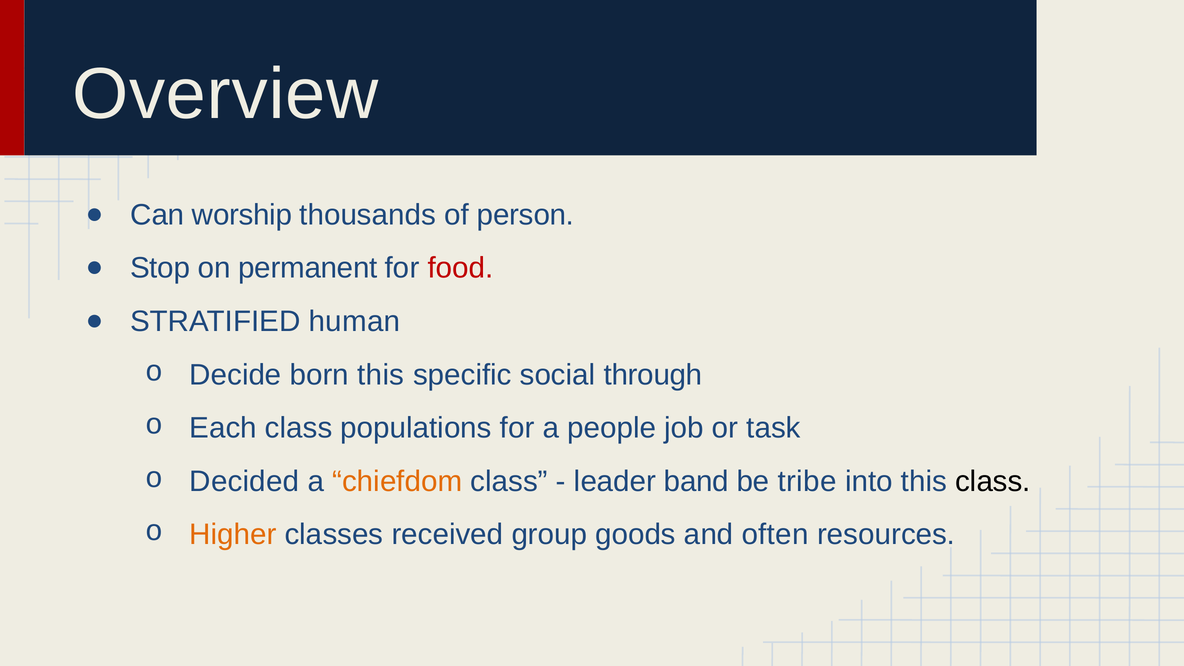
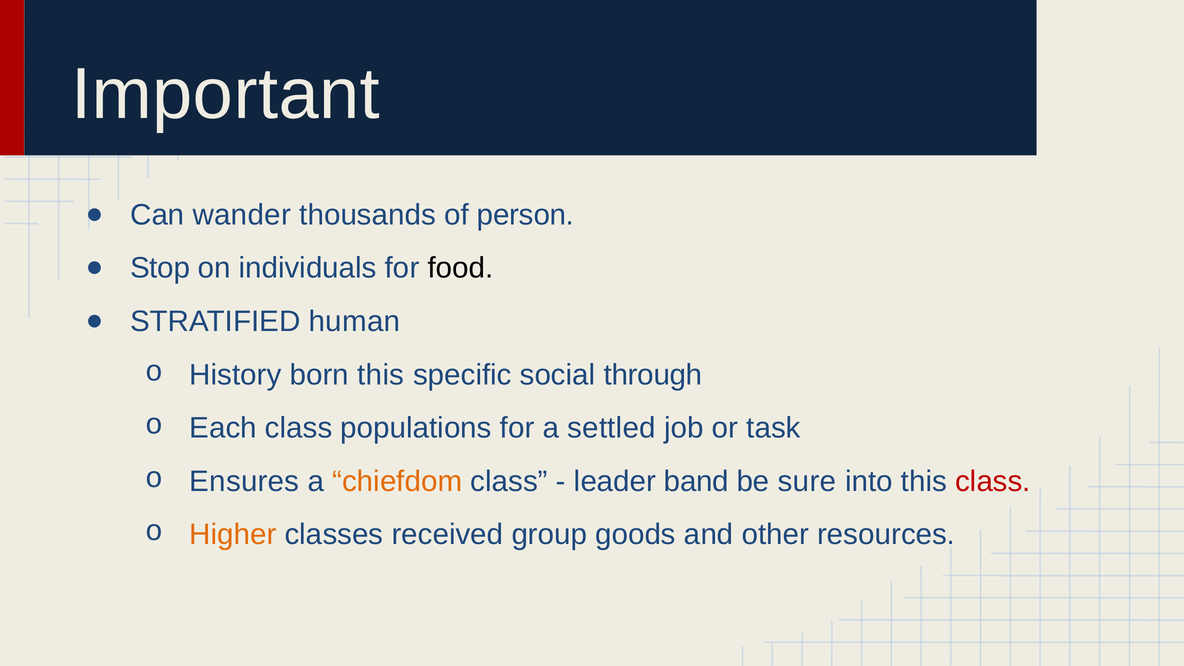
Overview: Overview -> Important (226, 94)
worship: worship -> wander (242, 215)
permanent: permanent -> individuals (308, 268)
food colour: red -> black (460, 268)
Decide: Decide -> History (235, 375)
people: people -> settled (612, 428)
Decided: Decided -> Ensures (244, 481)
tribe: tribe -> sure (807, 481)
class colour: black -> red (993, 481)
often: often -> other (775, 535)
